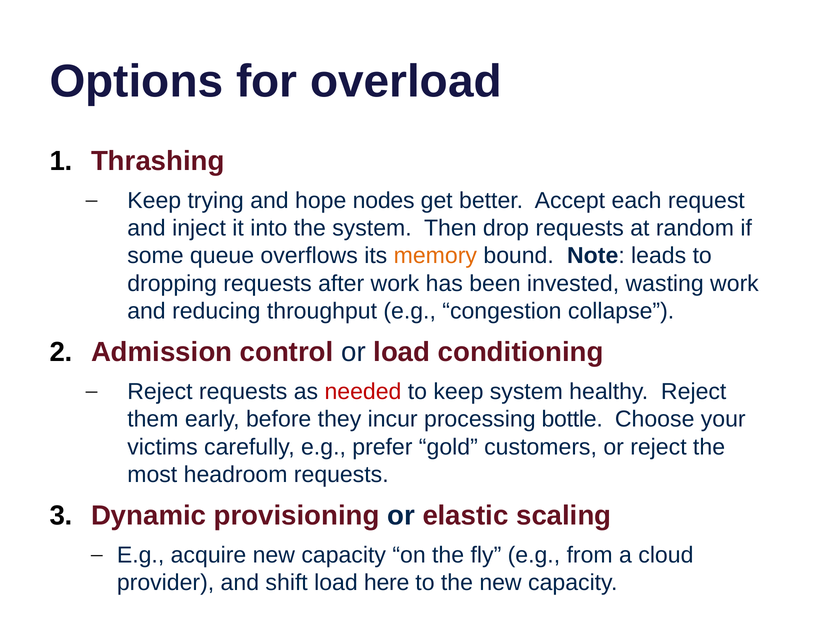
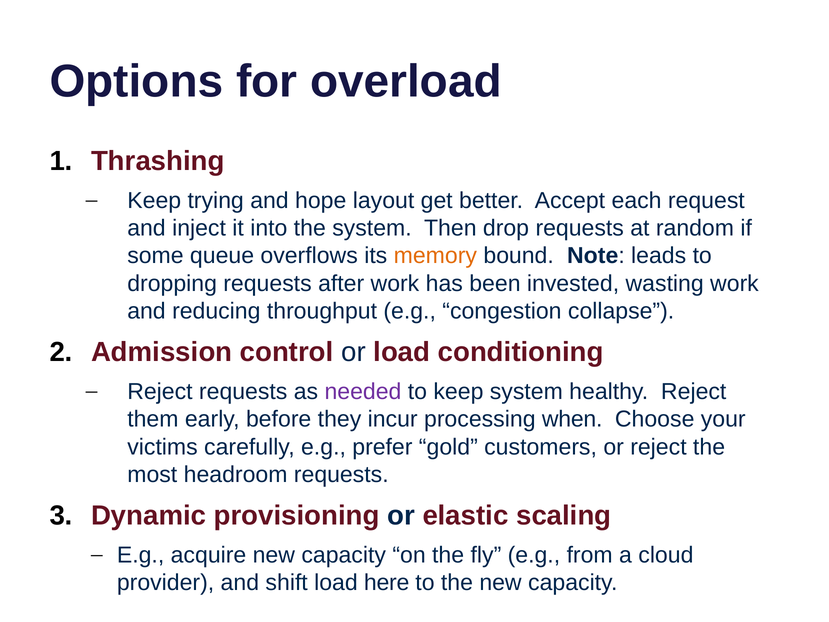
nodes: nodes -> layout (384, 200)
needed colour: red -> purple (363, 391)
bottle: bottle -> when (572, 419)
